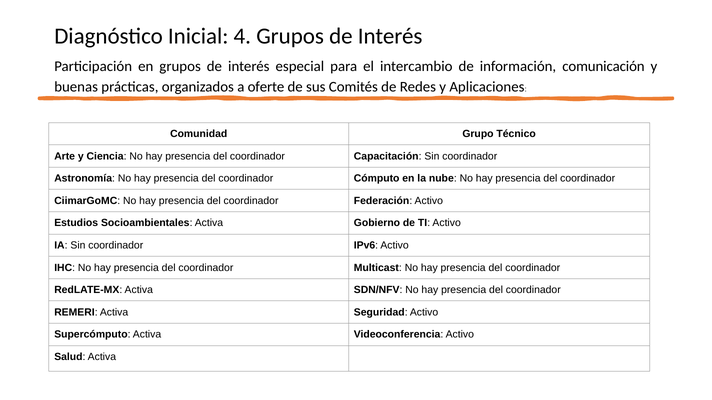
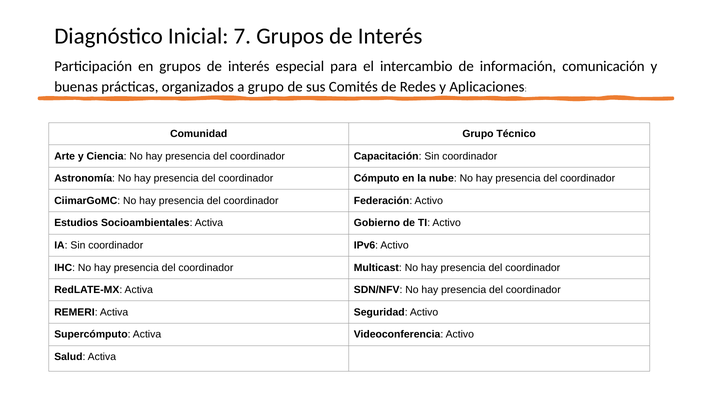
4: 4 -> 7 (242, 36)
a oferte: oferte -> grupo (266, 87)
